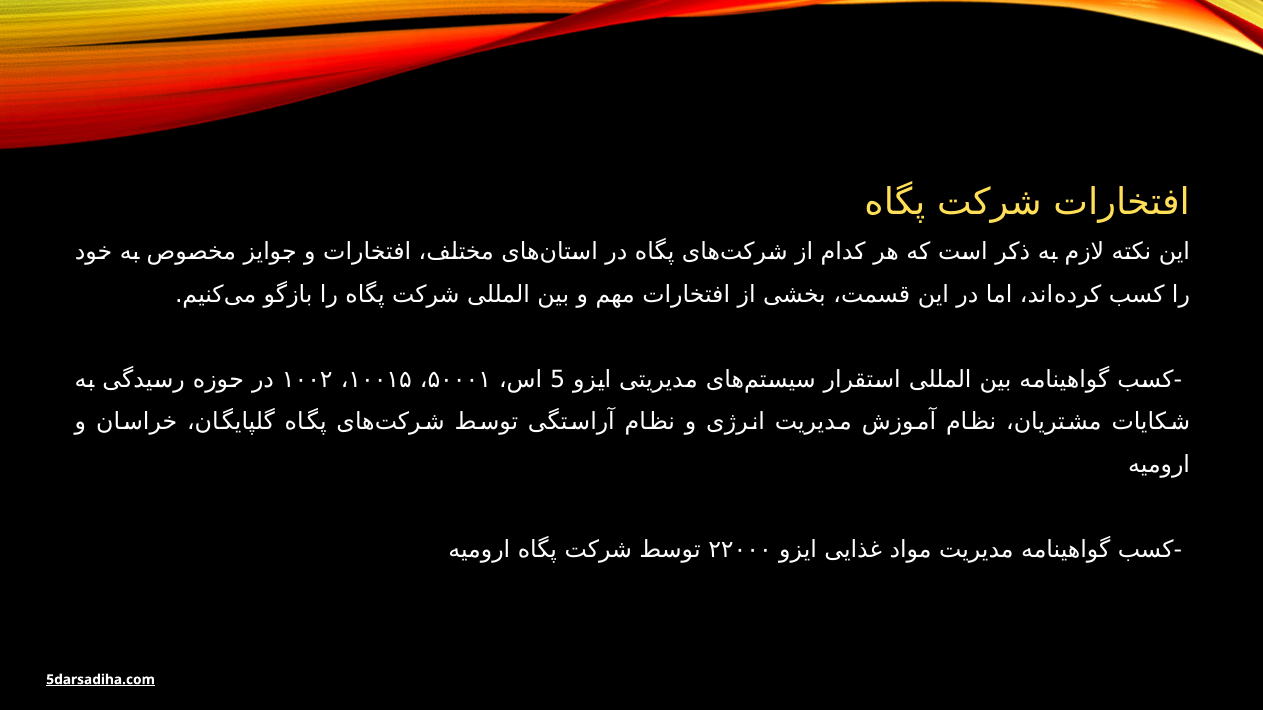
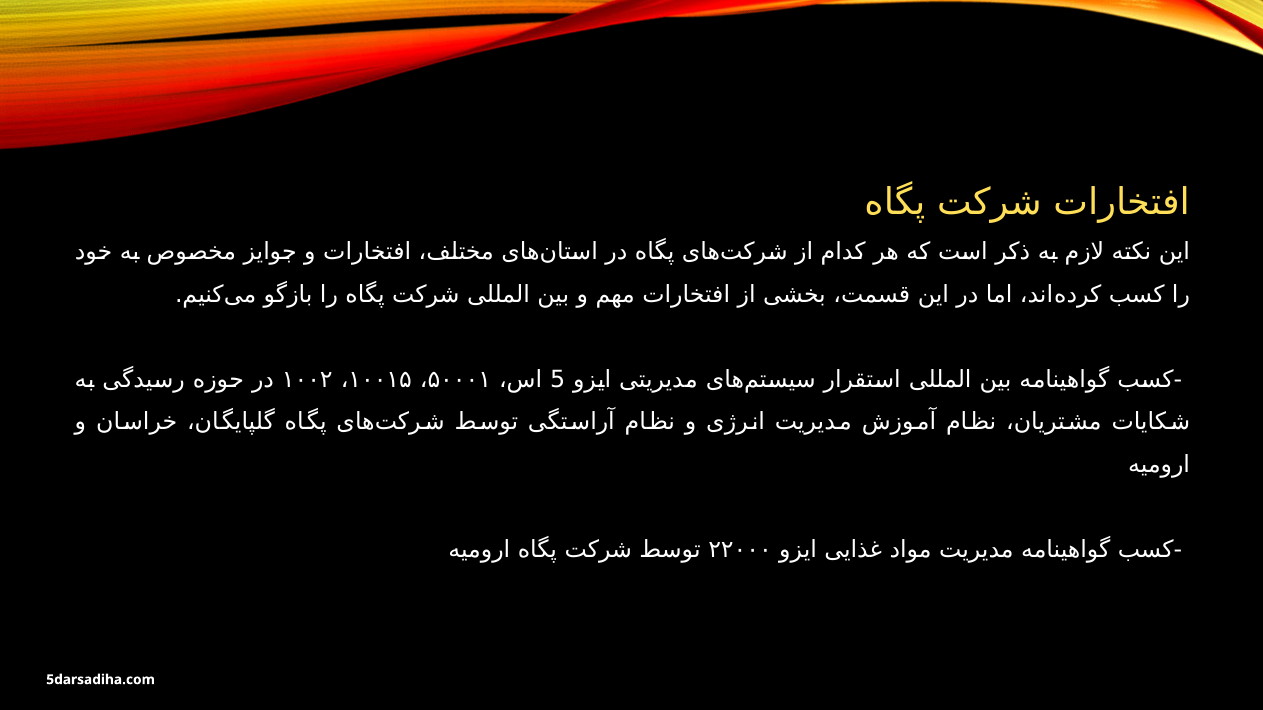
5darsadiha.com underline: present -> none (101, 680)
